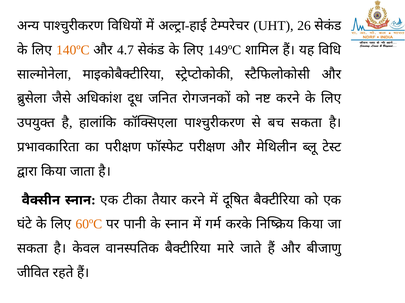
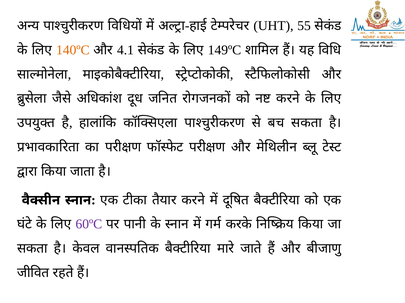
26: 26 -> 55 (304, 26)
4.7: 4.7 -> 4.1 (125, 50)
60ºC colour: orange -> purple (89, 225)
